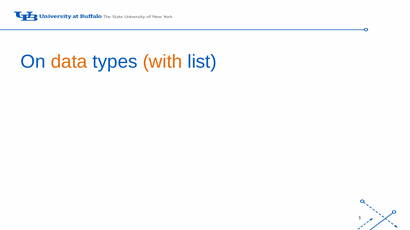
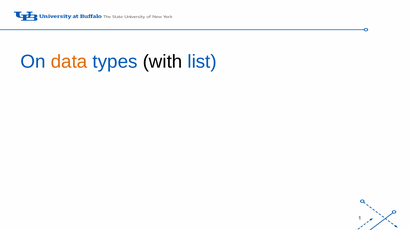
with colour: orange -> black (163, 62)
